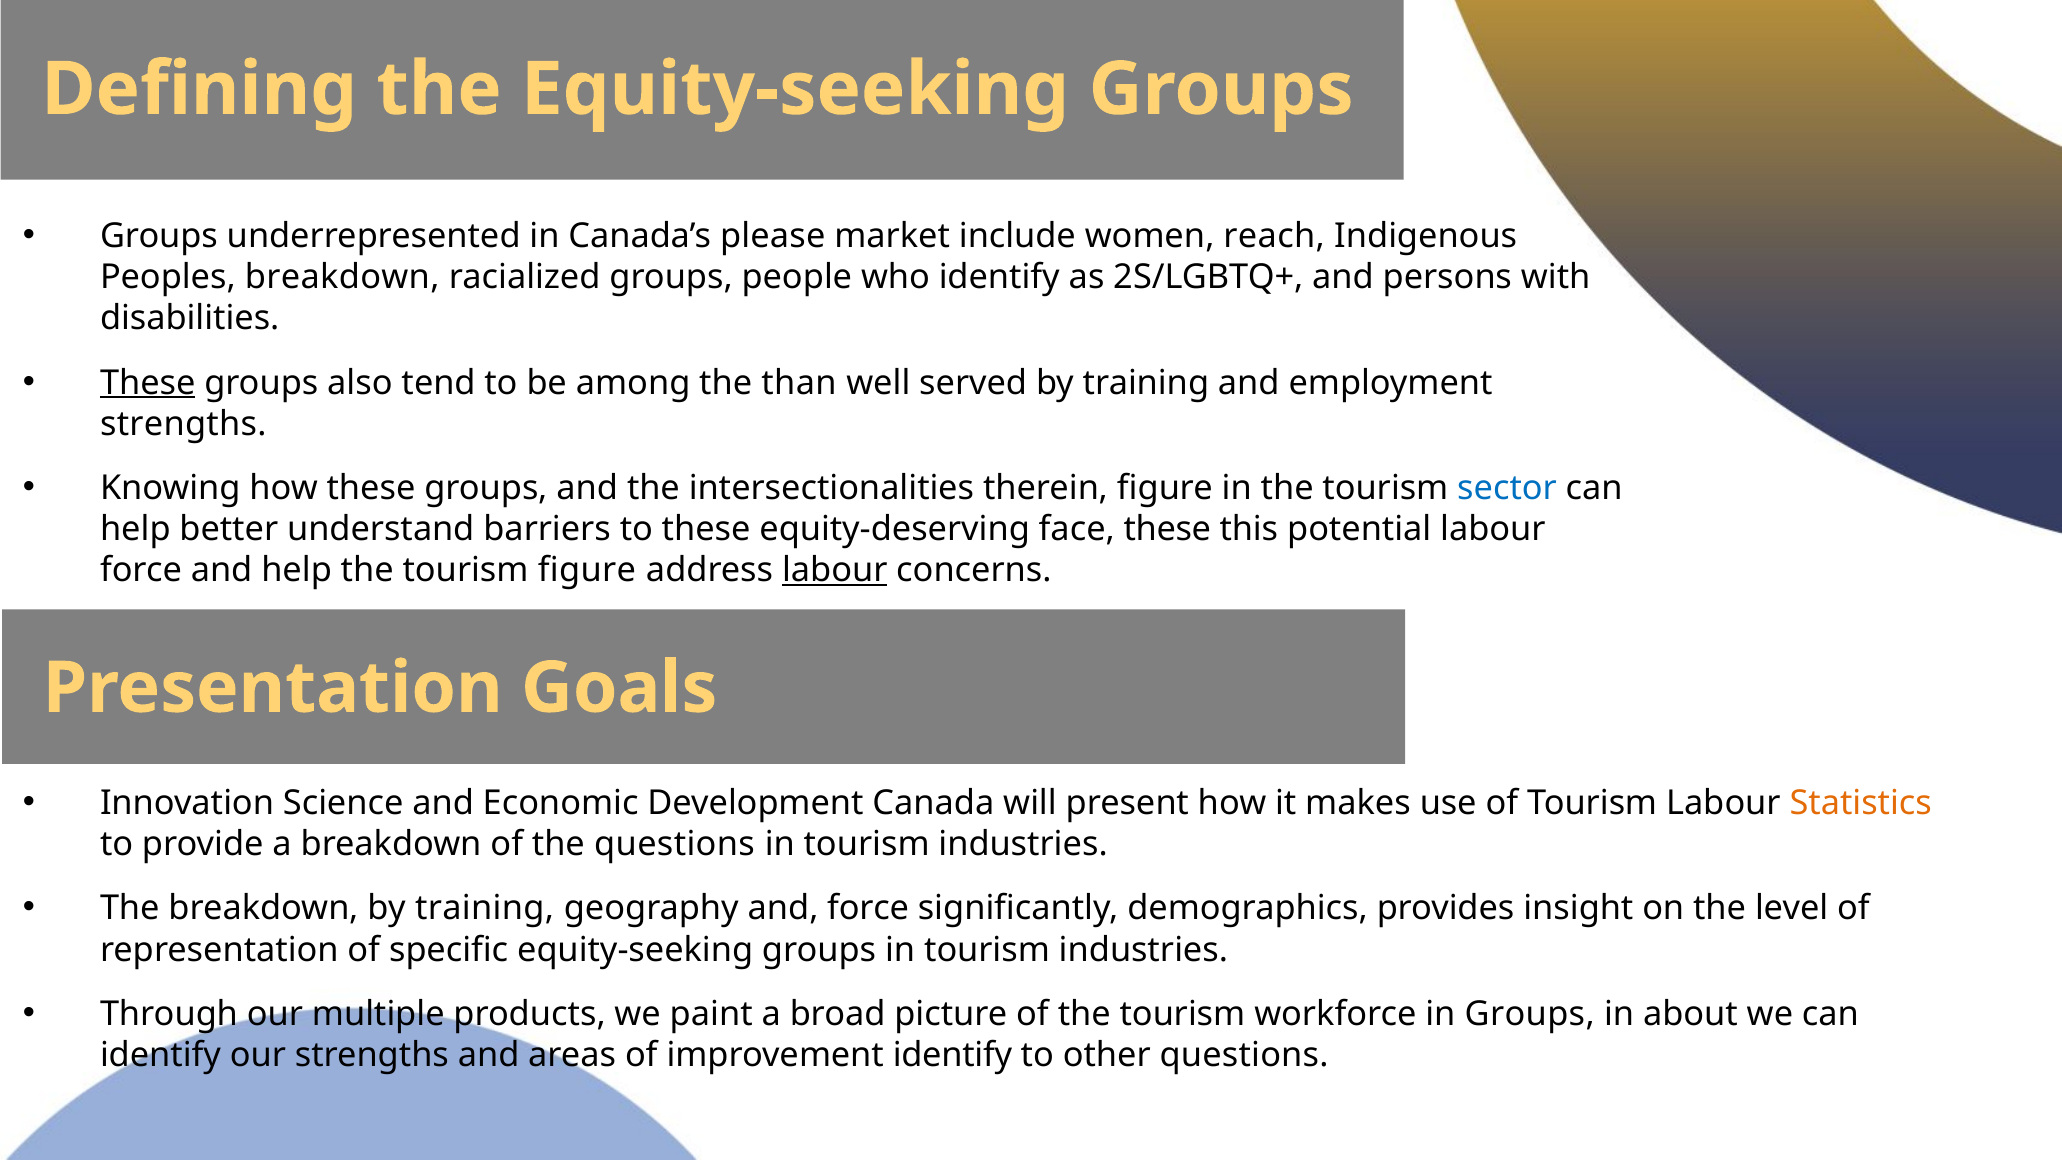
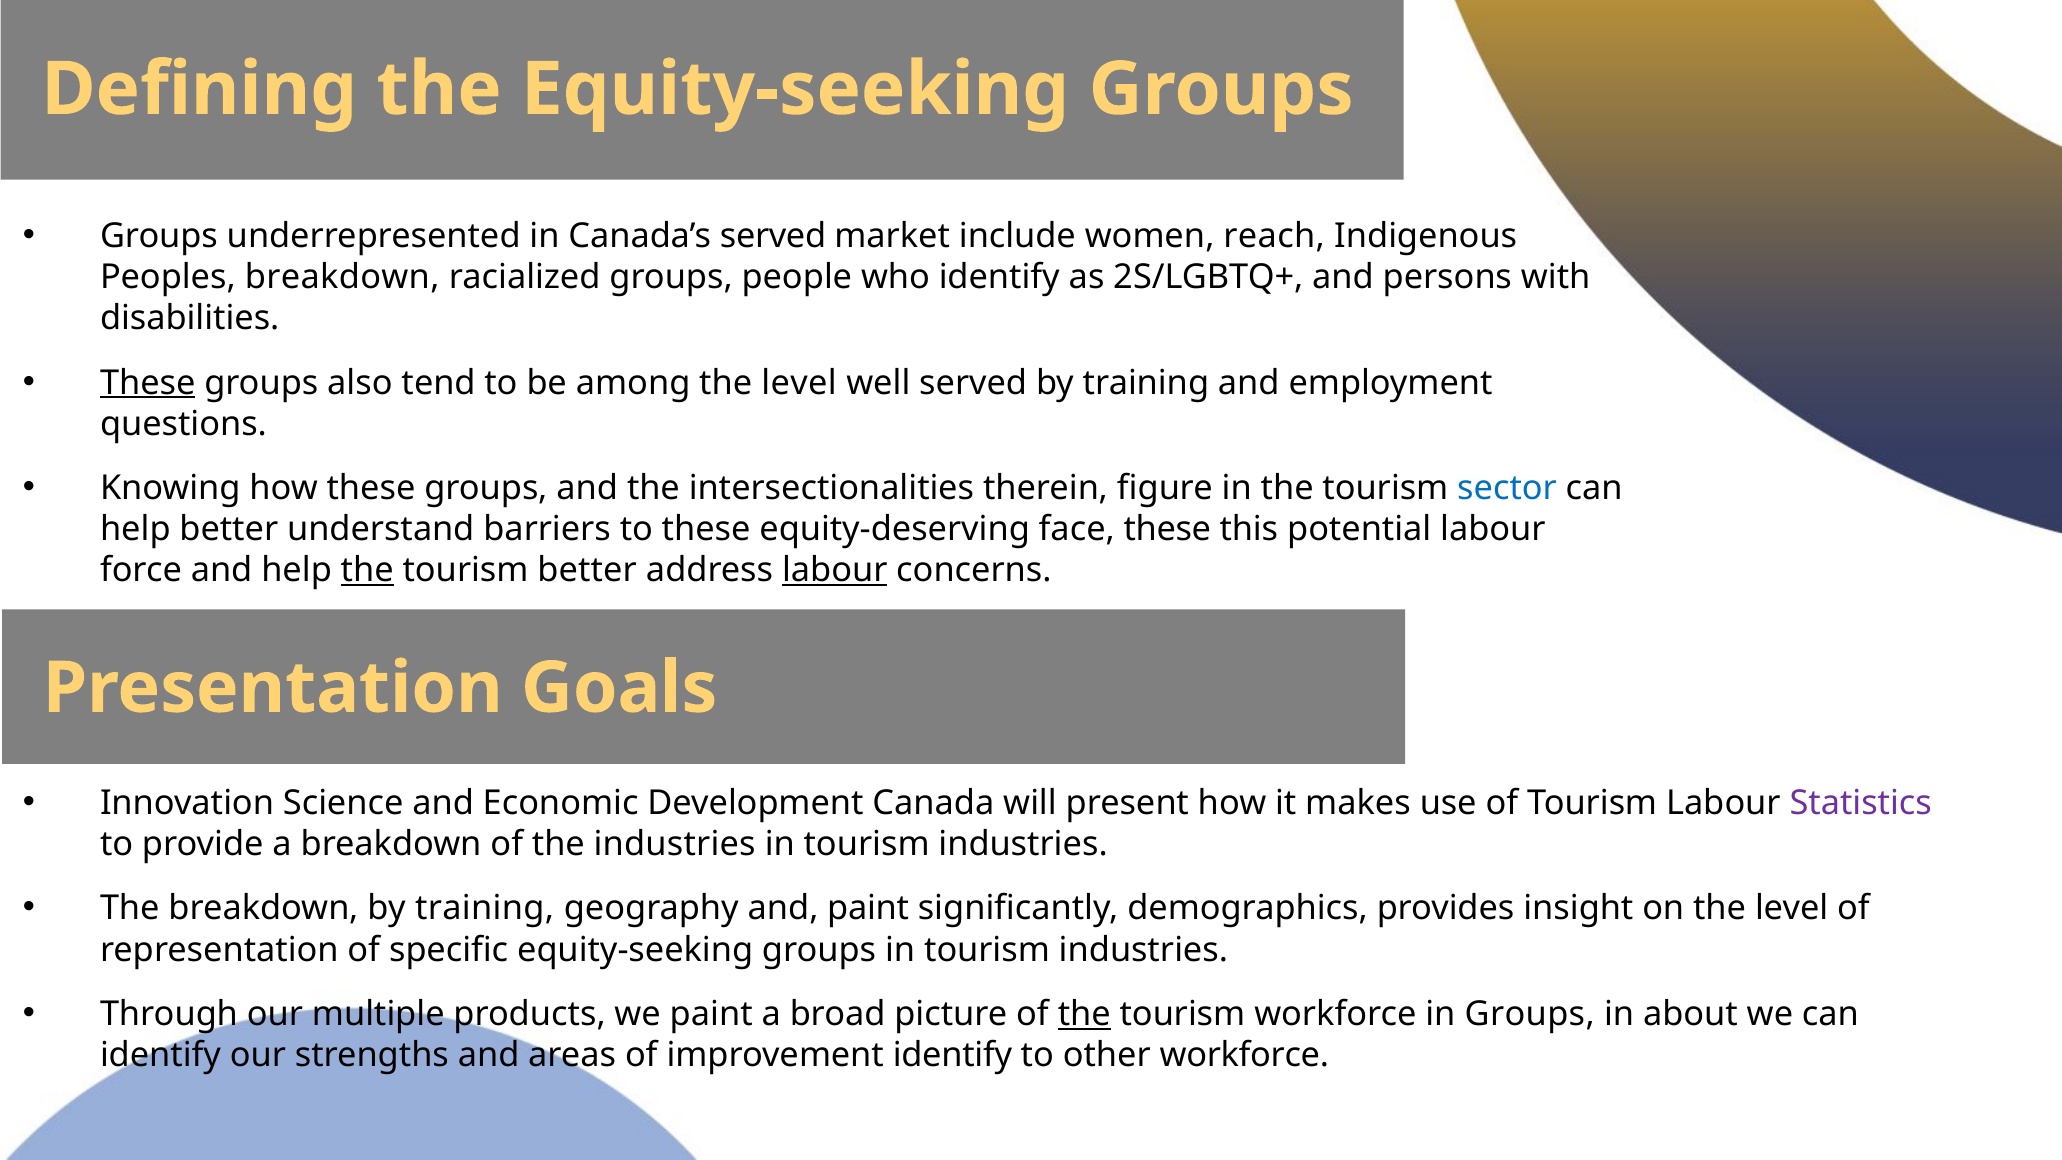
Canada’s please: please -> served (773, 236)
among the than: than -> level (799, 383)
strengths: strengths -> questions (183, 424)
the underline: none -> present (367, 570)
tourism figure: figure -> better (587, 570)
Statistics colour: orange -> purple (1861, 803)
the questions: questions -> industries (675, 844)
and force: force -> paint (868, 908)
the underline: none -> present (1084, 1014)
other questions: questions -> workforce (1244, 1055)
